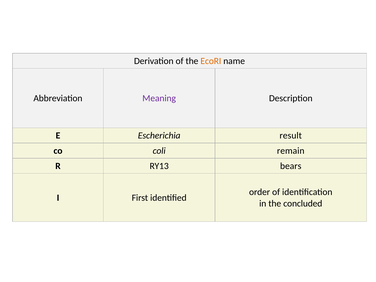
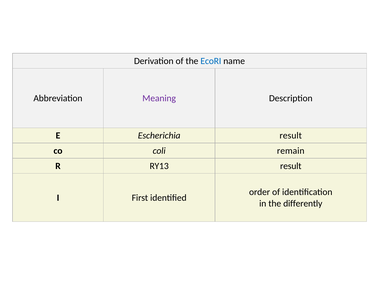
EcoRI colour: orange -> blue (211, 61)
RY13 bears: bears -> result (291, 166)
concluded: concluded -> differently (303, 203)
